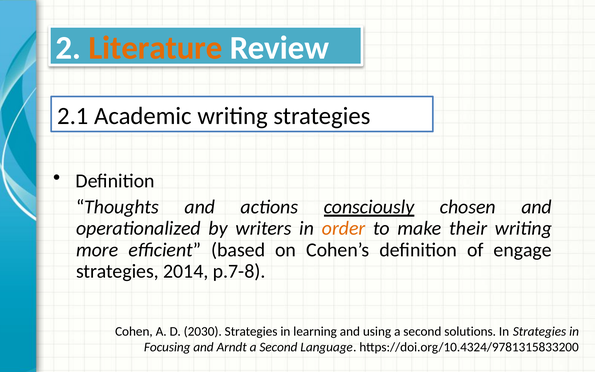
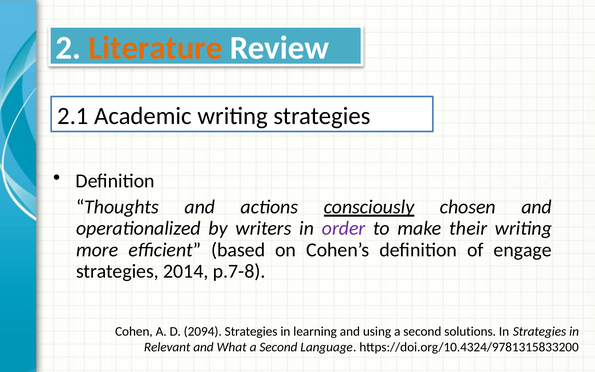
order colour: orange -> purple (344, 228)
2030: 2030 -> 2094 (203, 331)
Focusing: Focusing -> Relevant (167, 347)
Arndt: Arndt -> What (232, 347)
